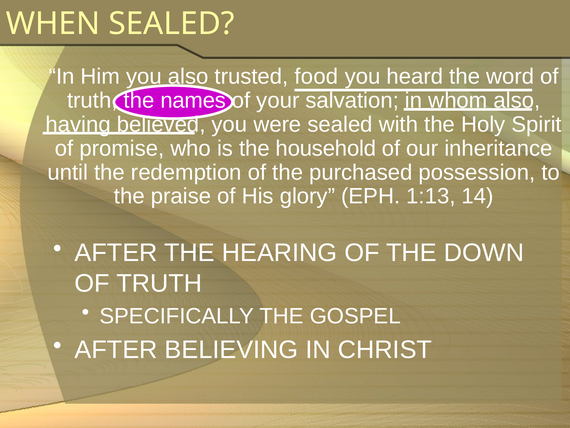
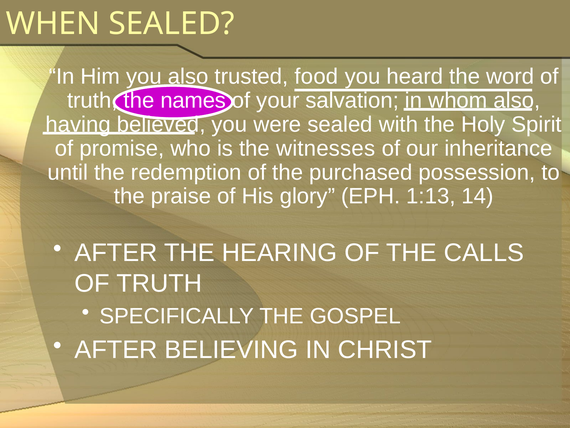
household: household -> witnesses (326, 148)
DOWN: DOWN -> CALLS (484, 253)
